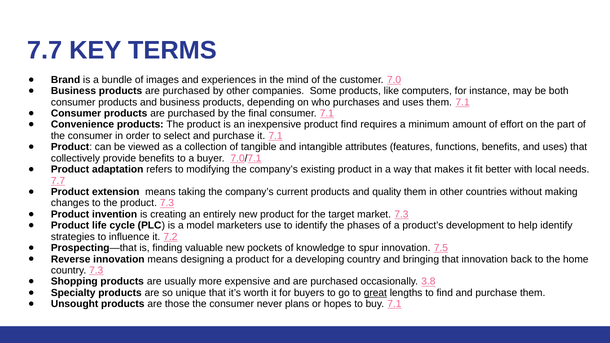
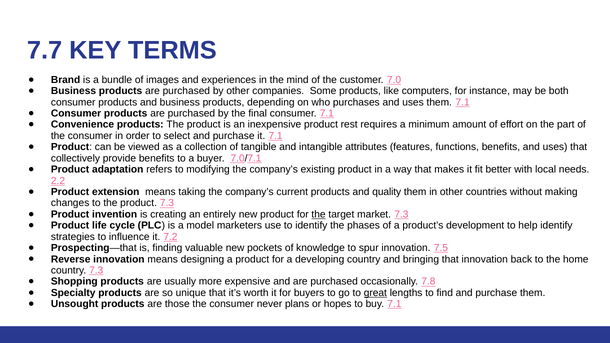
product find: find -> rest (349, 125)
7.7: 7.7 -> 2.2 (58, 181)
the underline: none -> present (319, 214)
3.8: 3.8 -> 7.8 (428, 282)
